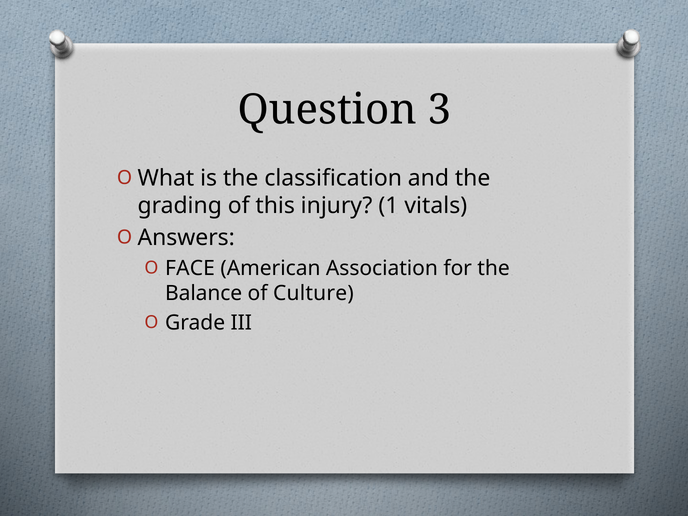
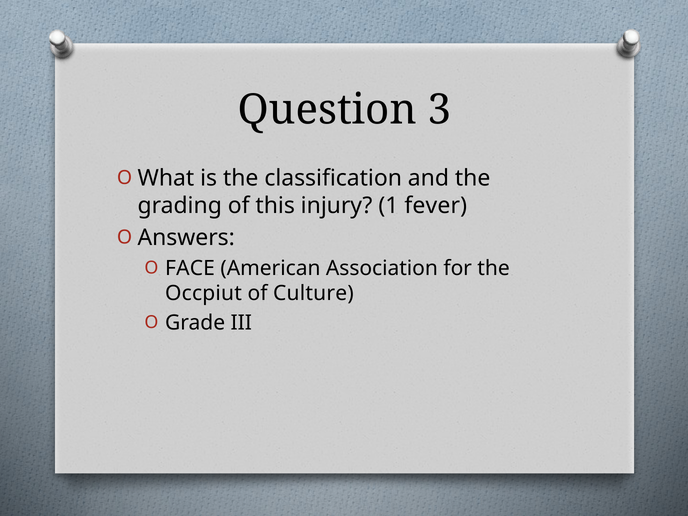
vitals: vitals -> fever (436, 206)
Balance: Balance -> Occpiut (204, 294)
